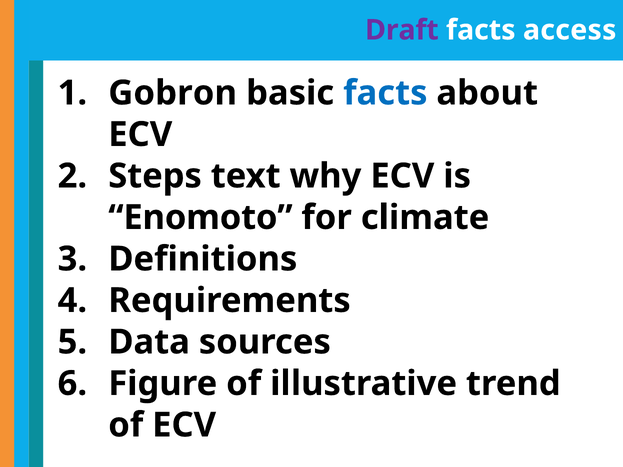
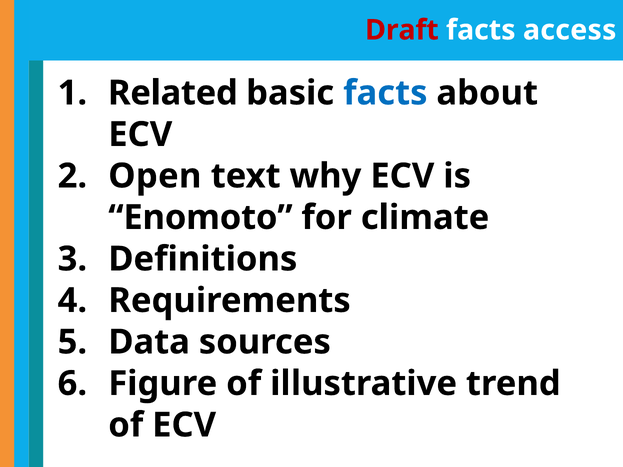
Draft colour: purple -> red (402, 30)
Gobron: Gobron -> Related (173, 93)
Steps: Steps -> Open (155, 176)
